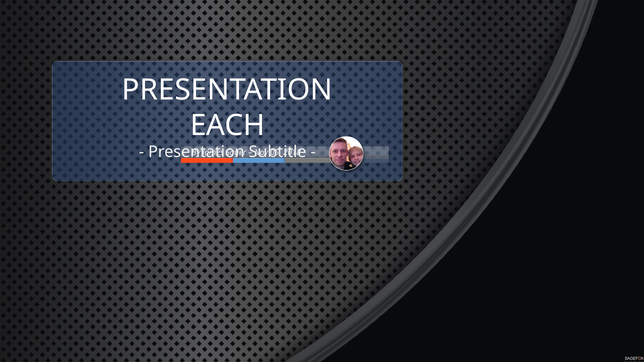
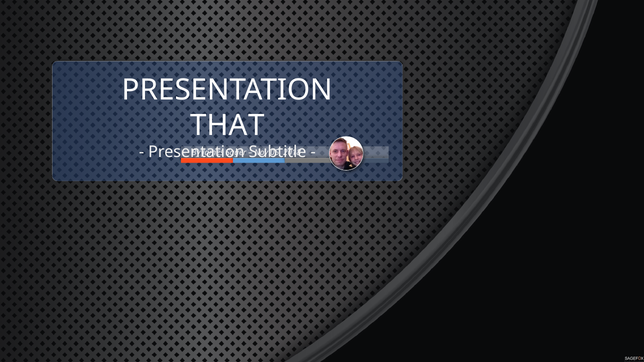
EACH: EACH -> THAT (227, 125)
